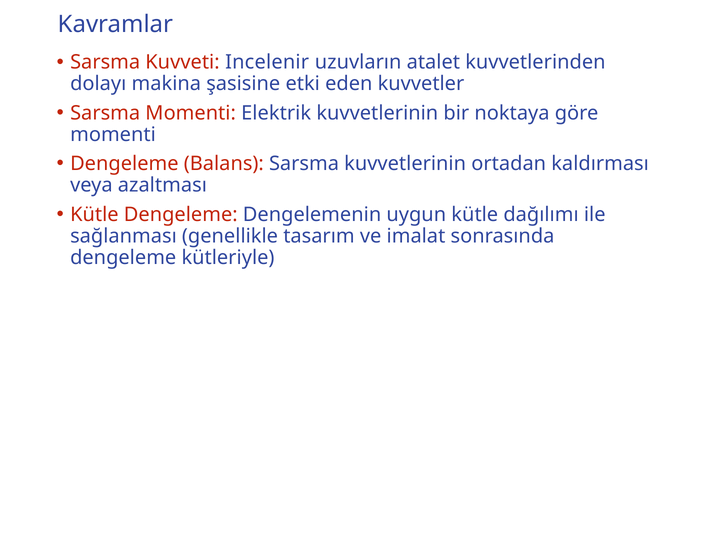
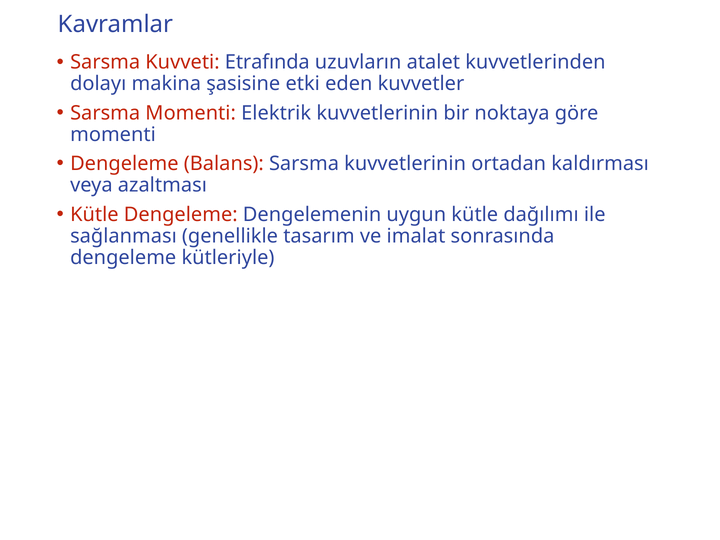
Incelenir: Incelenir -> Etrafında (267, 62)
